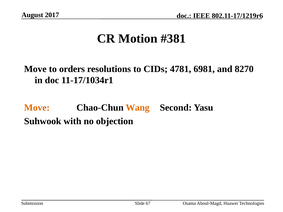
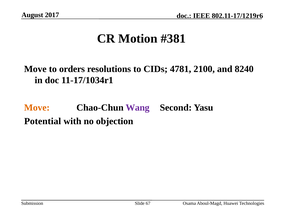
6981: 6981 -> 2100 (204, 69)
8270: 8270 -> 8240 (244, 69)
Wang colour: orange -> purple (138, 108)
Suhwook: Suhwook -> Potential (43, 121)
